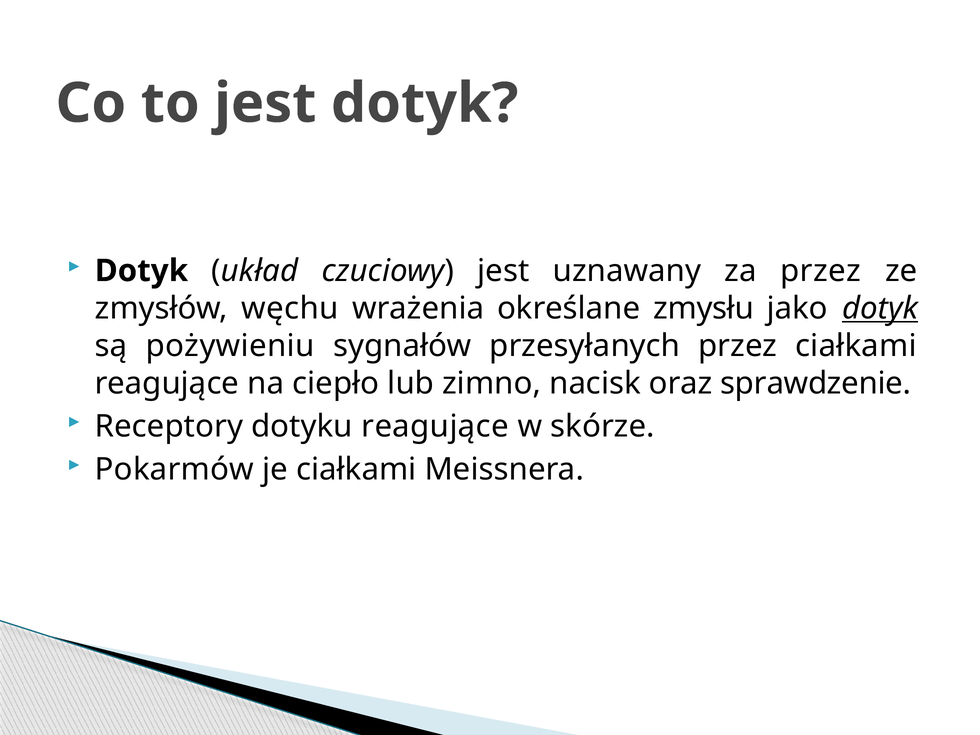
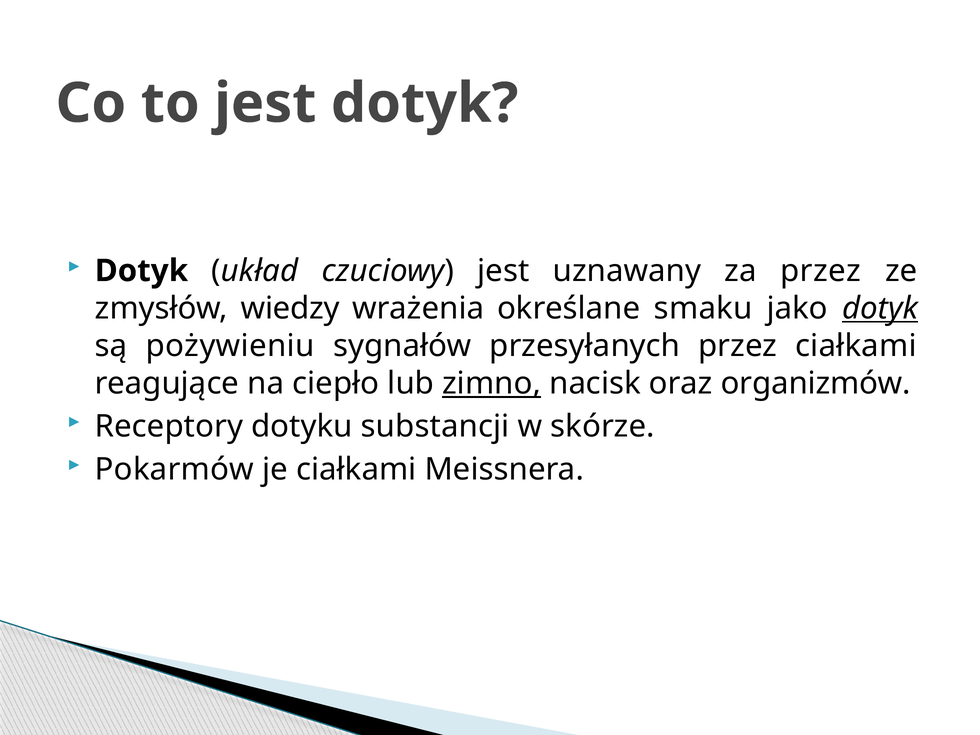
węchu: węchu -> wiedzy (290, 308)
zmysłu: zmysłu -> smaku (703, 308)
zimno underline: none -> present (492, 383)
sprawdzenie: sprawdzenie -> organizmów (816, 383)
dotyku reagujące: reagujące -> substancji (435, 426)
